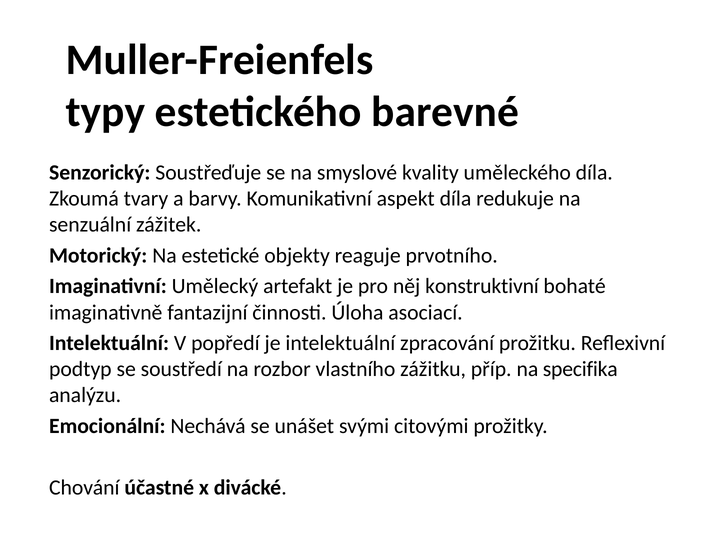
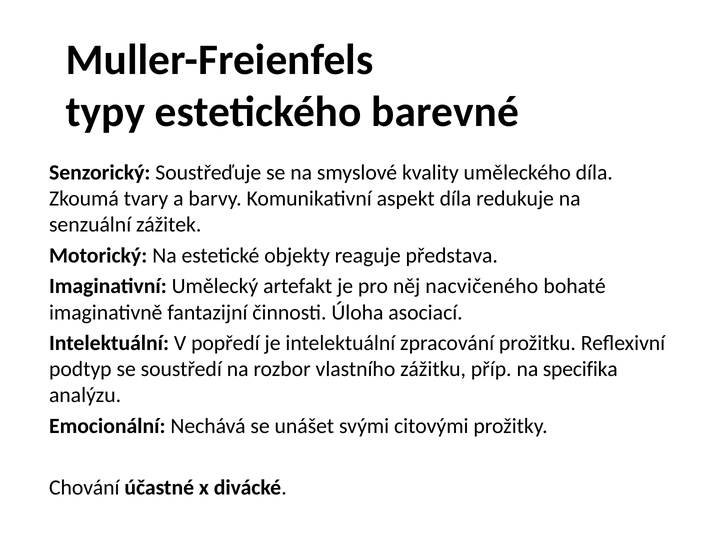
prvotního: prvotního -> představa (452, 256)
konstruktivní: konstruktivní -> nacvičeného (482, 286)
